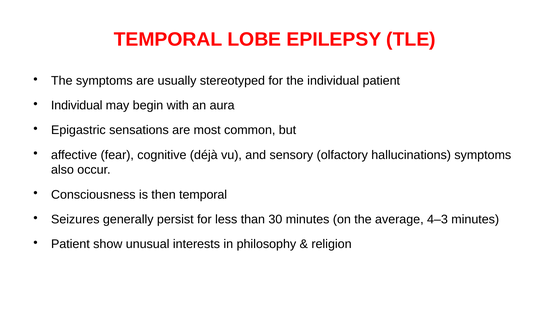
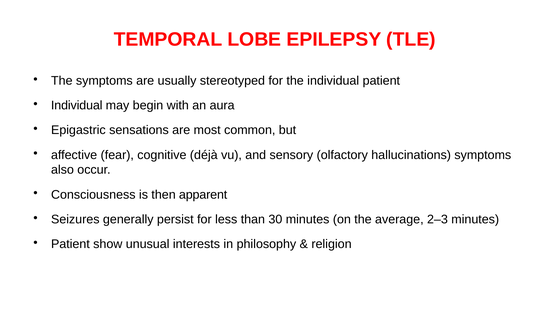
then temporal: temporal -> apparent (203, 195)
4–3: 4–3 -> 2–3 (437, 220)
